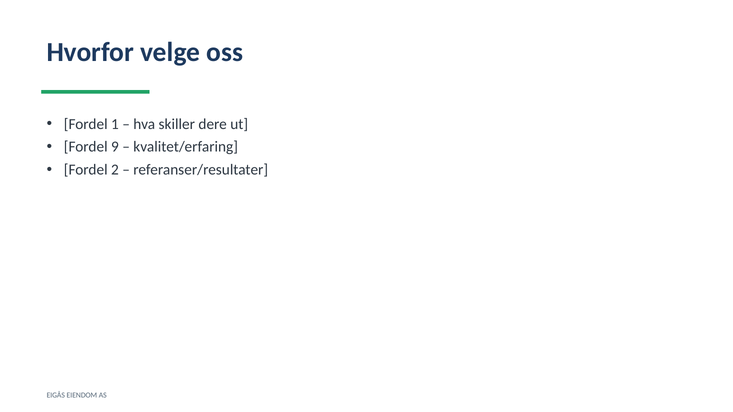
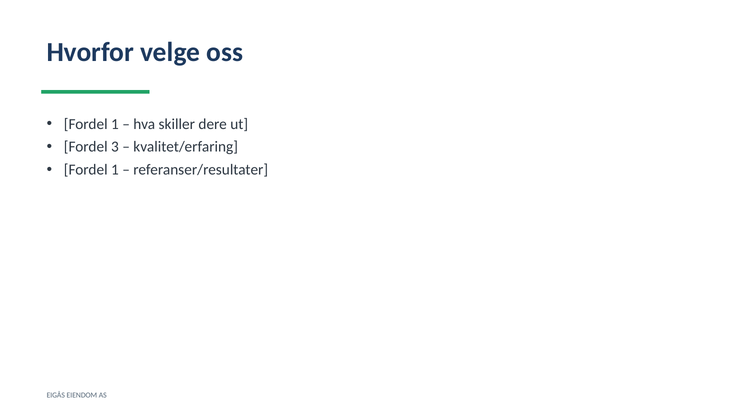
9: 9 -> 3 (115, 147)
2: 2 -> 1 (115, 170)
